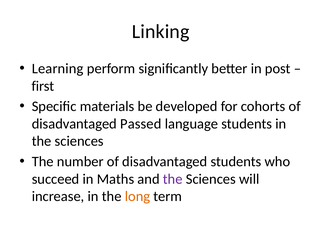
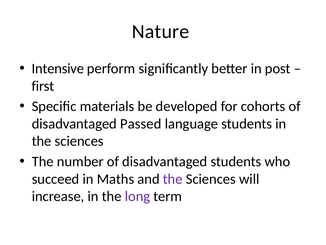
Linking: Linking -> Nature (161, 32)
Learning: Learning -> Intensive (58, 68)
long colour: orange -> purple (137, 196)
